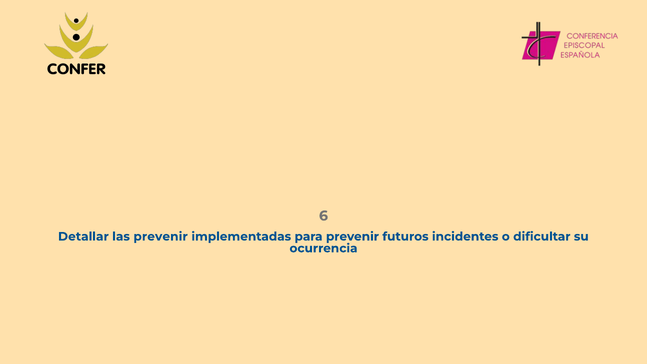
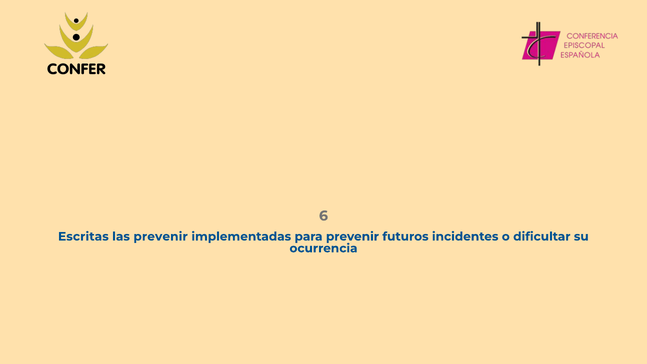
Detallar: Detallar -> Escritas (83, 236)
